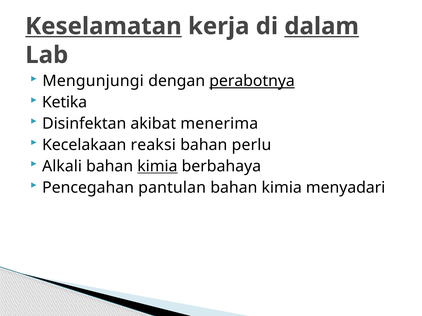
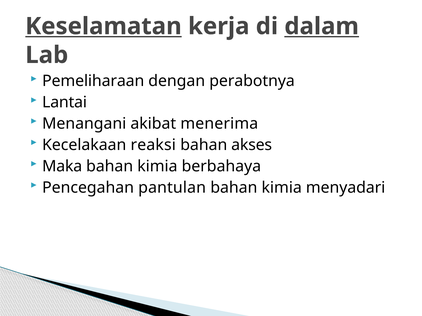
Mengunjungi: Mengunjungi -> Pemeliharaan (93, 81)
perabotnya underline: present -> none (252, 81)
Ketika: Ketika -> Lantai (65, 102)
Disinfektan: Disinfektan -> Menangani (84, 124)
perlu: perlu -> akses (252, 145)
Alkali: Alkali -> Maka (62, 166)
kimia underline: present -> none (157, 166)
